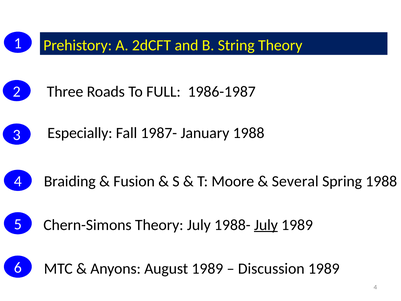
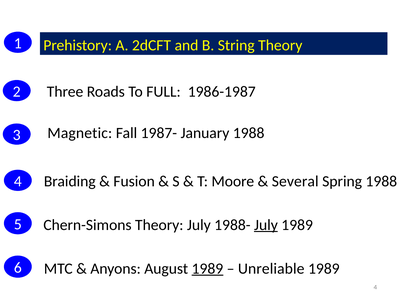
Especially: Especially -> Magnetic (80, 133)
1989 underline: none -> present (207, 268)
Discussion: Discussion -> Unreliable (271, 268)
